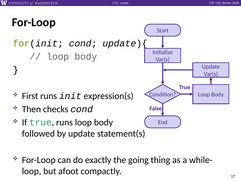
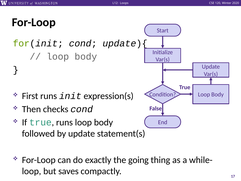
afoot: afoot -> saves (68, 171)
